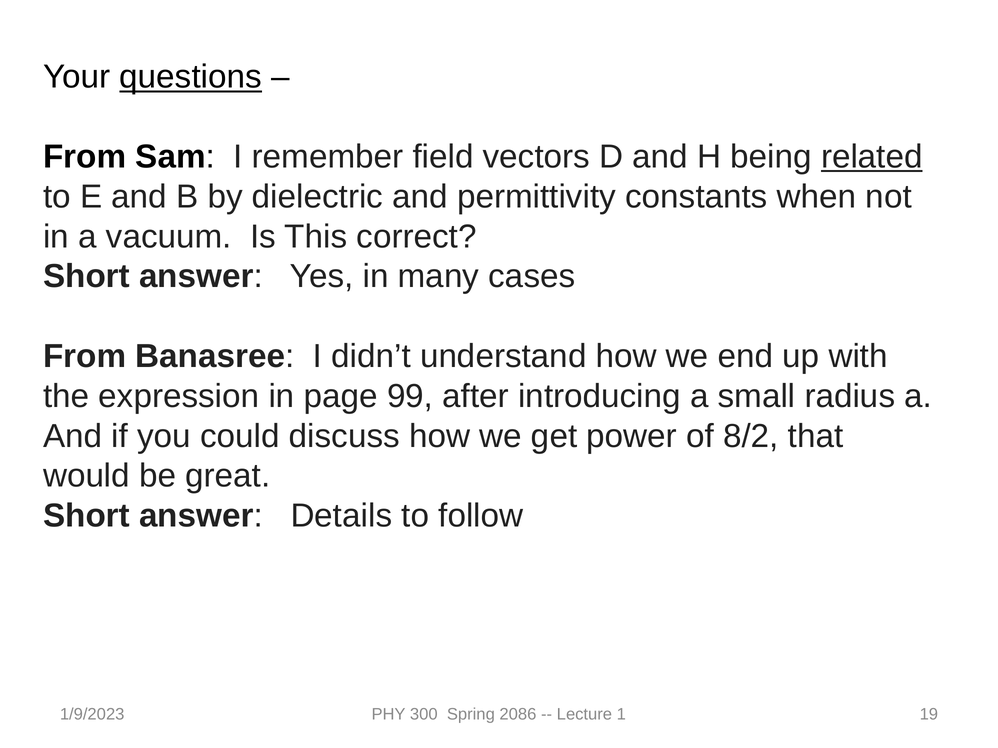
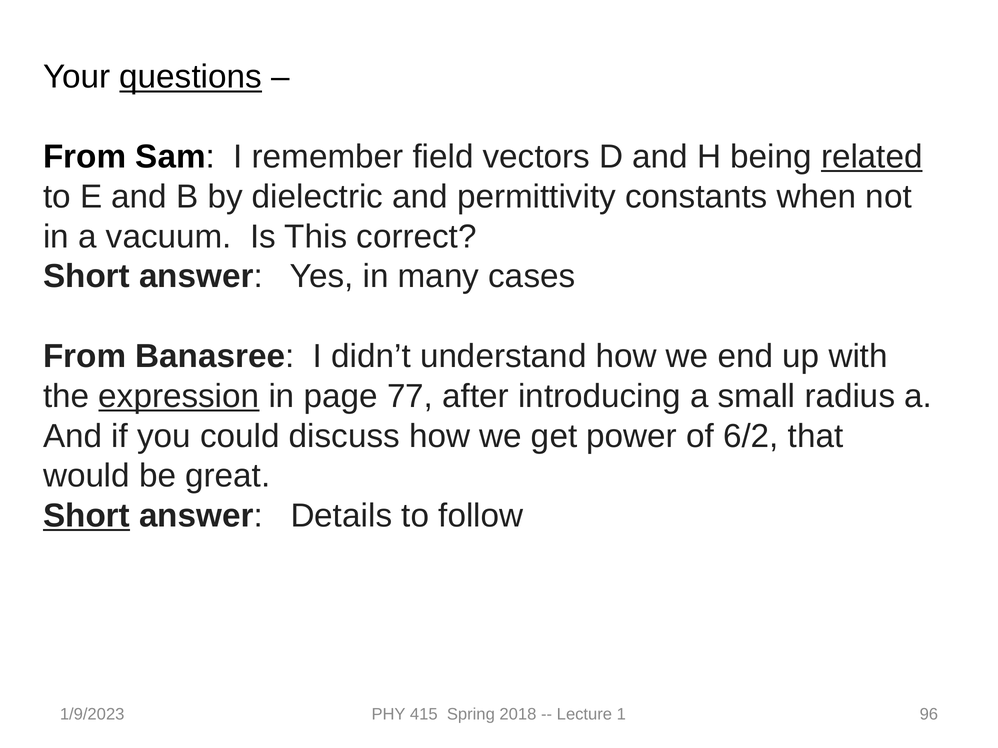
expression underline: none -> present (179, 396)
99: 99 -> 77 (410, 396)
8/2: 8/2 -> 6/2 (751, 436)
Short underline: none -> present (86, 516)
300: 300 -> 415 (424, 715)
2086: 2086 -> 2018 (518, 715)
19: 19 -> 96 (929, 715)
